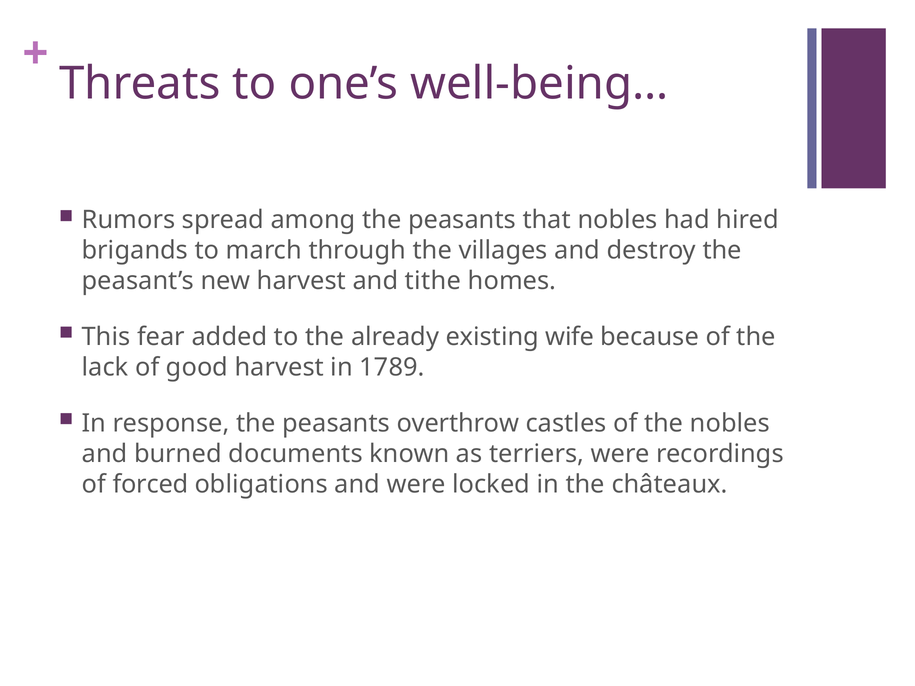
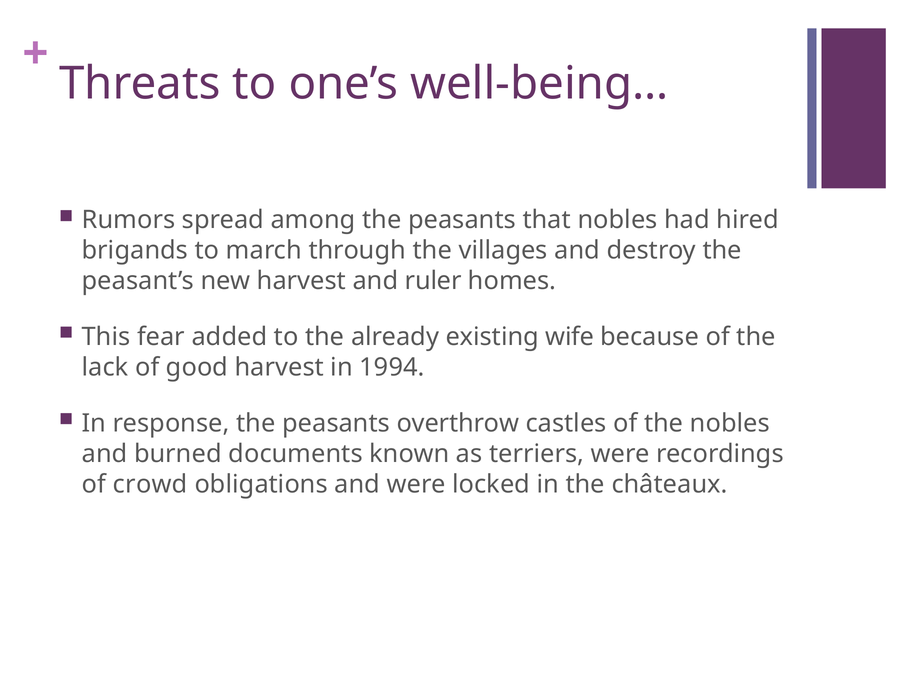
tithe: tithe -> ruler (433, 281)
1789: 1789 -> 1994 (392, 367)
forced: forced -> crowd (150, 484)
